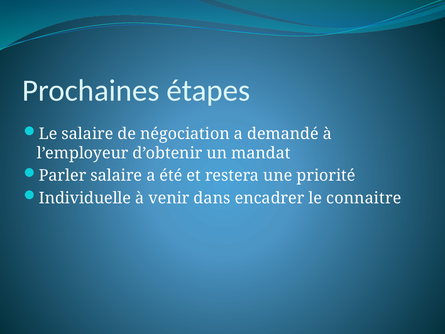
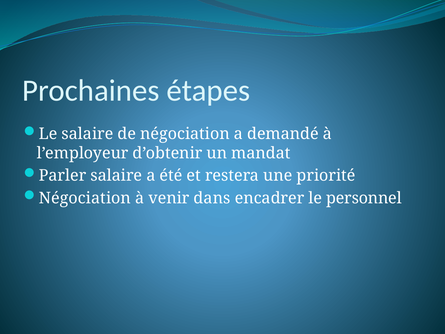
Individuelle: Individuelle -> Négociation (85, 198)
connaitre: connaitre -> personnel (364, 198)
